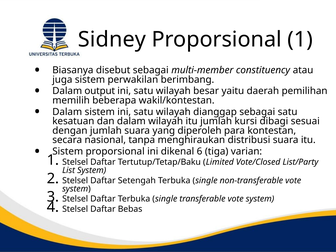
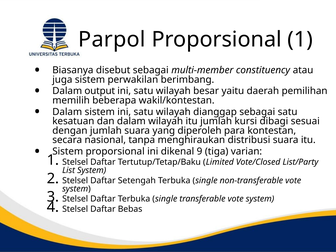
Sidney: Sidney -> Parpol (112, 40)
6: 6 -> 9 (200, 151)
